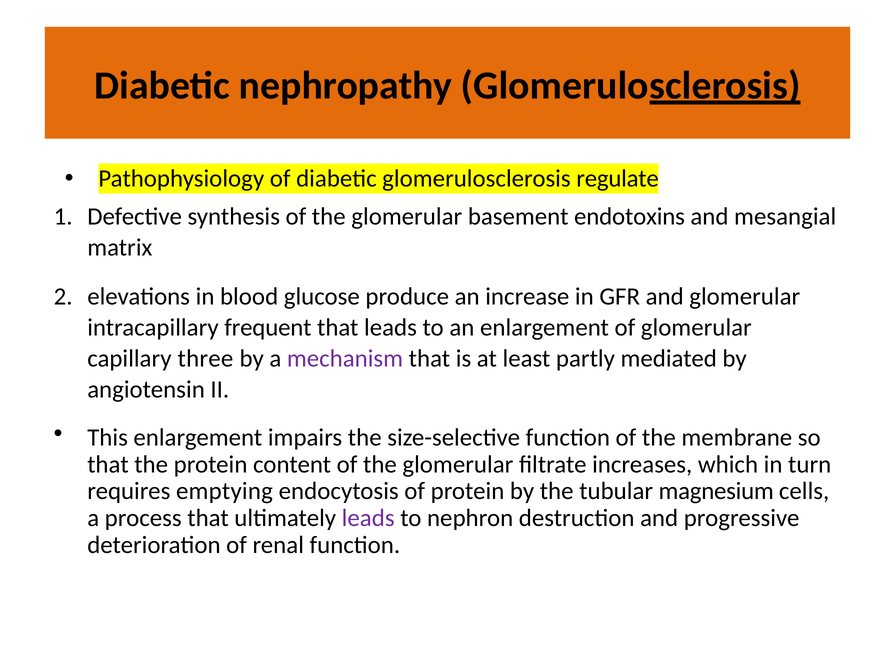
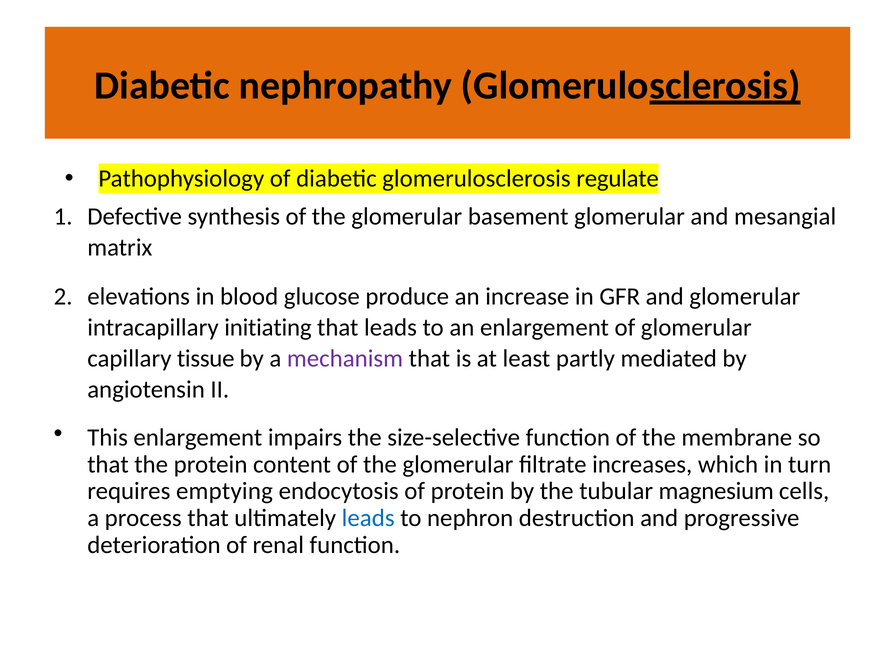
basement endotoxins: endotoxins -> glomerular (629, 217)
frequent: frequent -> initiating (268, 328)
three: three -> tissue (206, 359)
leads colour: purple -> blue (368, 518)
